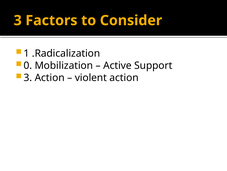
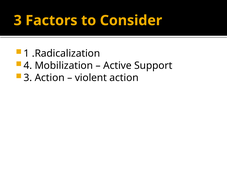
0: 0 -> 4 (28, 65)
